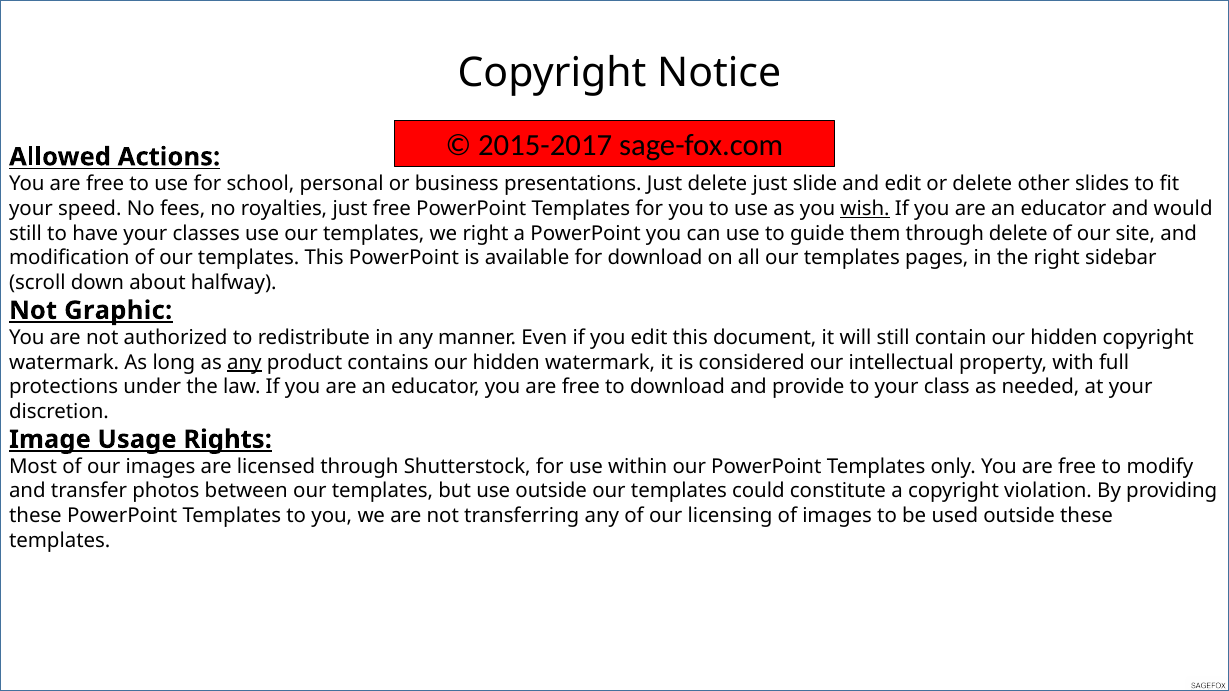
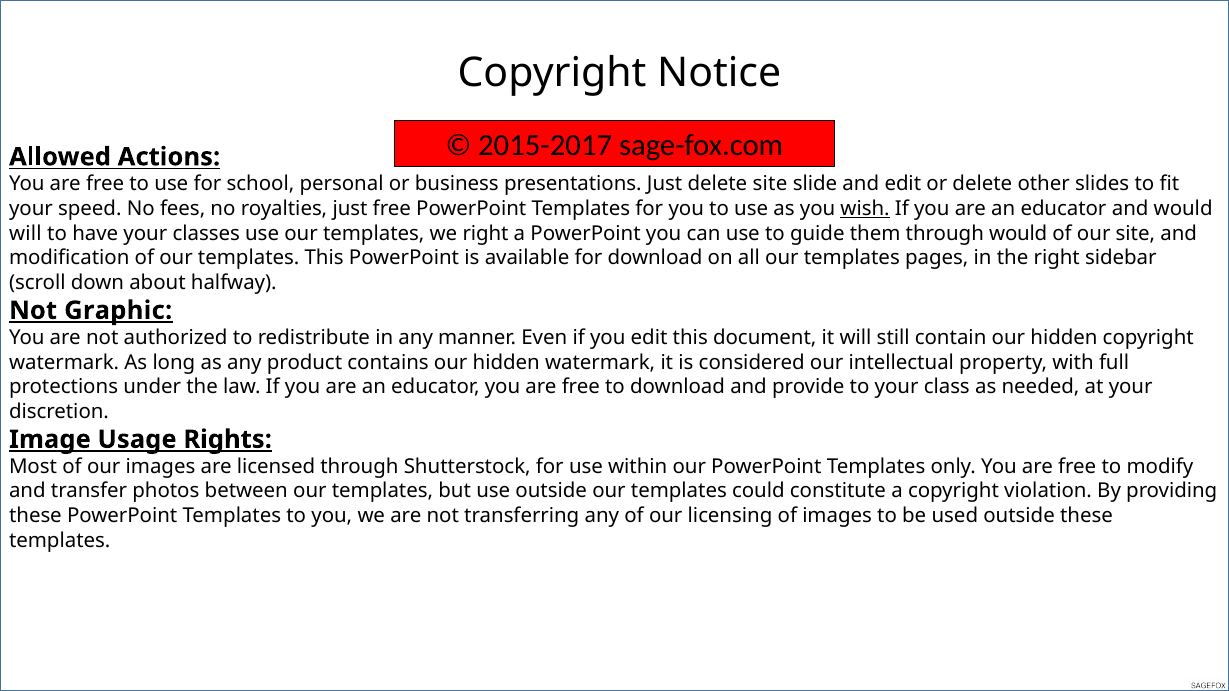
delete just: just -> site (770, 184)
still: still -> will (25, 233)
through delete: delete -> would (1018, 233)
any underline: present -> none (244, 362)
